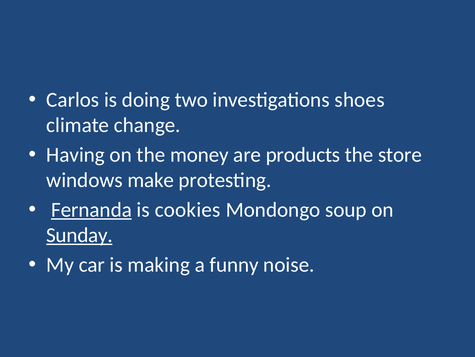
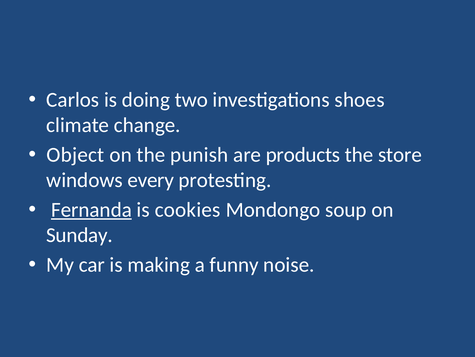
Having: Having -> Object (75, 155)
money: money -> punish (199, 155)
make: make -> every (151, 180)
Sunday underline: present -> none (80, 235)
